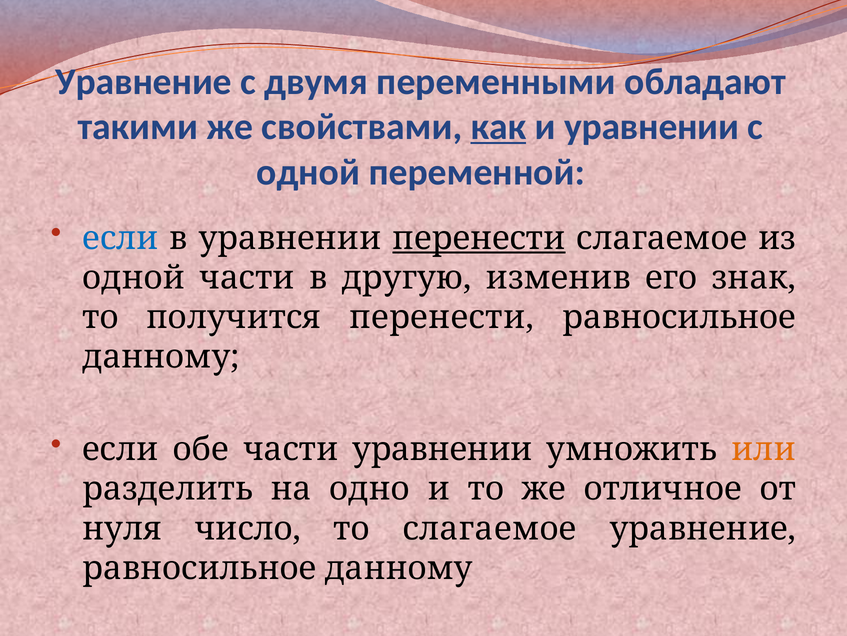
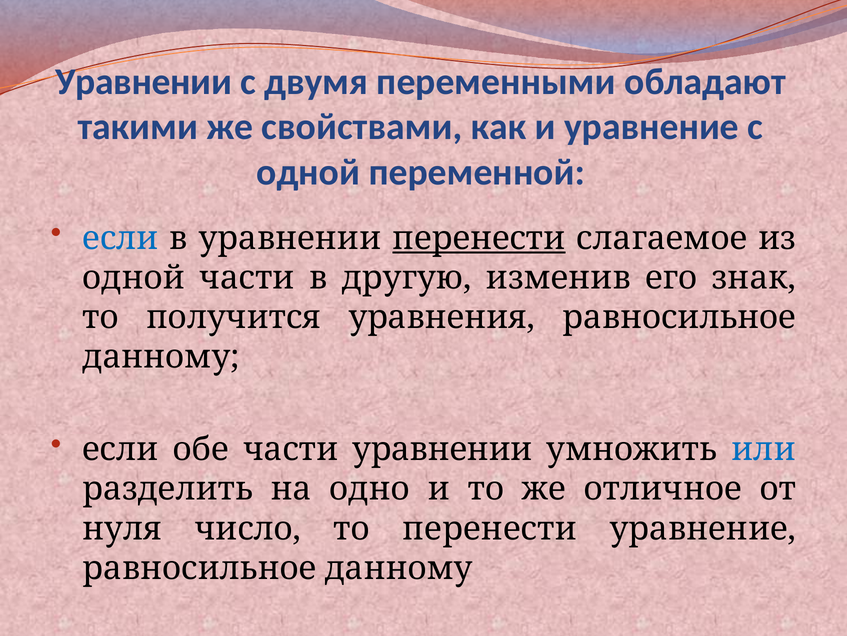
Уравнение: Уравнение -> Уравнении (144, 82)
как underline: present -> none (498, 127)
и уравнении: уравнении -> уравнение (651, 127)
получится перенести: перенести -> уравнения (442, 317)
или colour: orange -> blue (764, 449)
то слагаемое: слагаемое -> перенести (490, 528)
